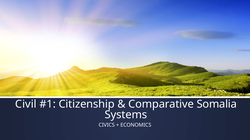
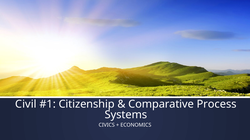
Somalia: Somalia -> Process (217, 105)
